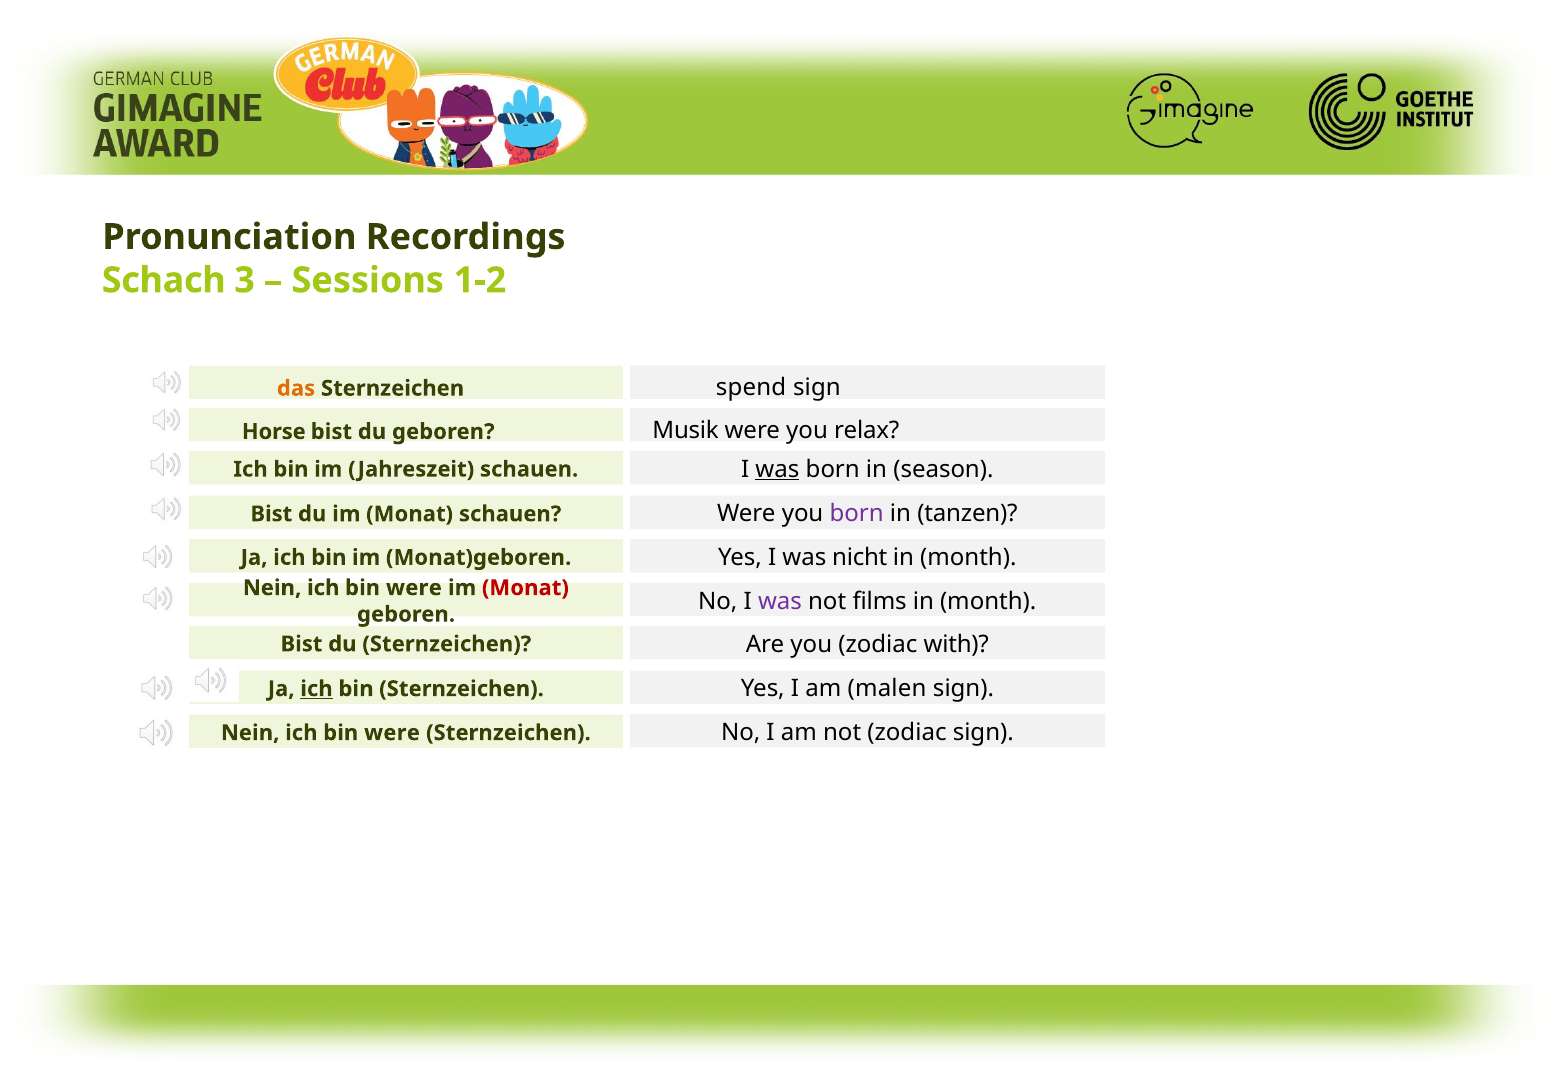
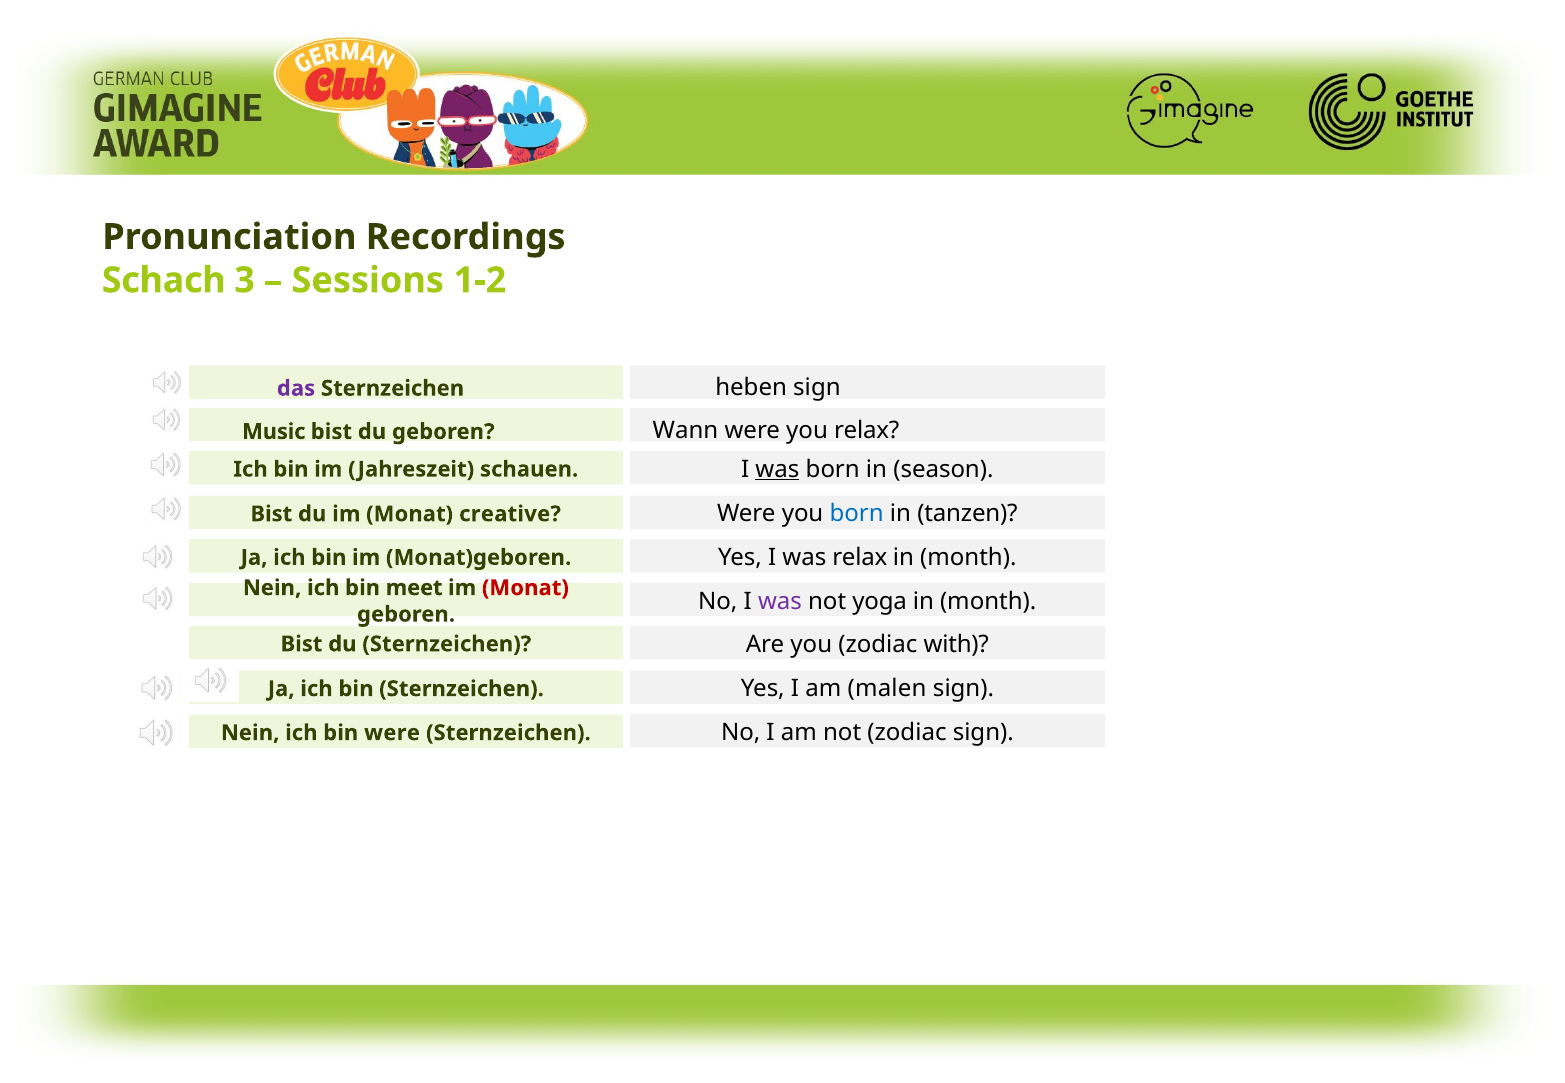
das colour: orange -> purple (296, 389)
spend: spend -> heben (751, 388)
Horse: Horse -> Music (274, 432)
Musik: Musik -> Wann (686, 431)
born colour: purple -> blue (857, 514)
Monat schauen: schauen -> creative (510, 514)
was nicht: nicht -> relax (860, 558)
were: were -> meet (414, 588)
films: films -> yoga (880, 601)
ich underline: present -> none (317, 689)
